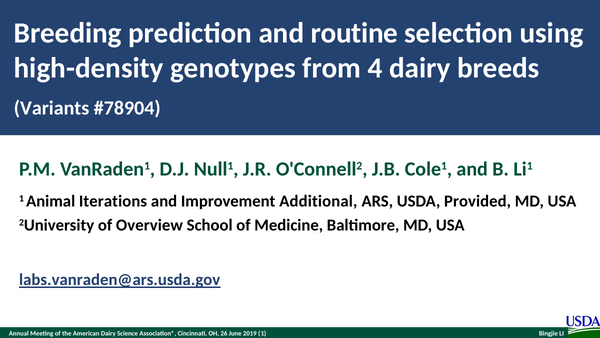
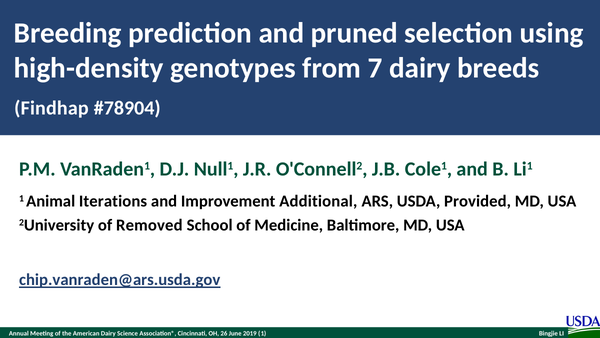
routine: routine -> pruned (354, 33)
4: 4 -> 7 (375, 68)
Variants: Variants -> Findhap (51, 108)
Overview: Overview -> Removed (149, 225)
labs.vanraden@ars.usda.gov: labs.vanraden@ars.usda.gov -> chip.vanraden@ars.usda.gov (120, 280)
